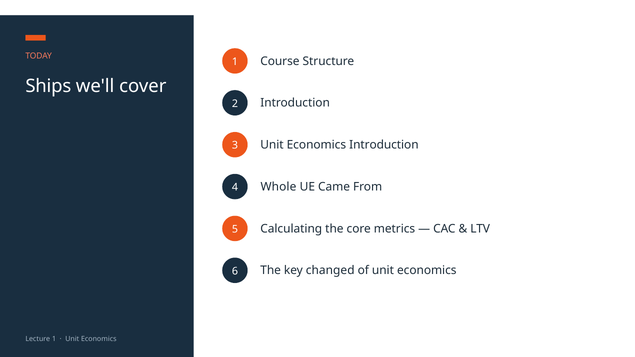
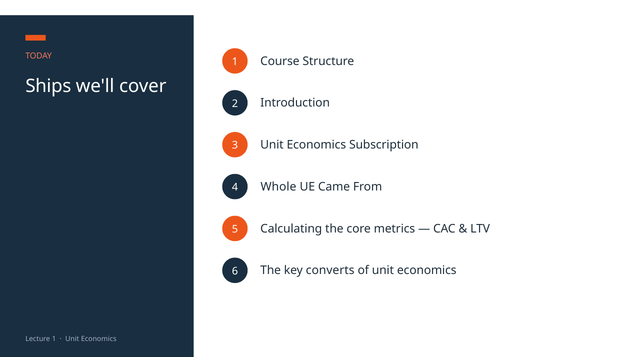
Economics Introduction: Introduction -> Subscription (384, 145)
changed: changed -> converts (330, 271)
